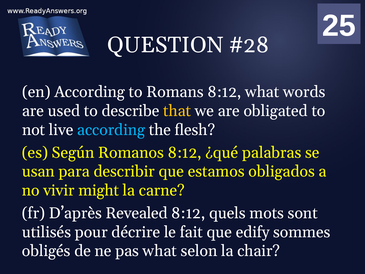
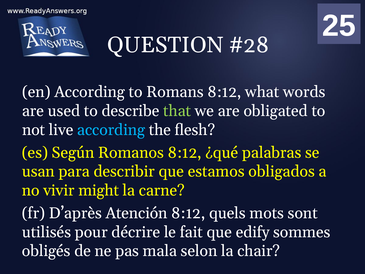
that colour: yellow -> light green (177, 111)
Revealed: Revealed -> Atención (137, 213)
pas what: what -> mala (160, 251)
